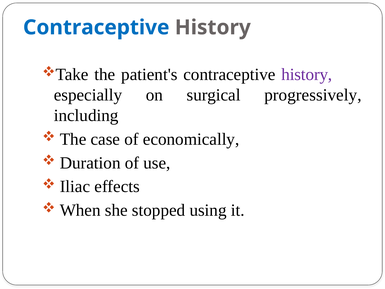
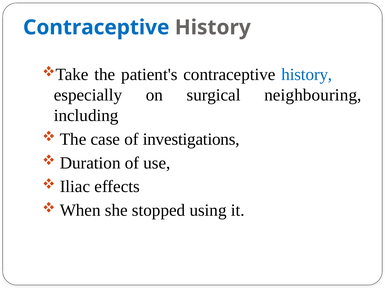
history colour: purple -> blue (307, 74)
progressively: progressively -> neighbouring (313, 95)
economically: economically -> investigations (191, 139)
